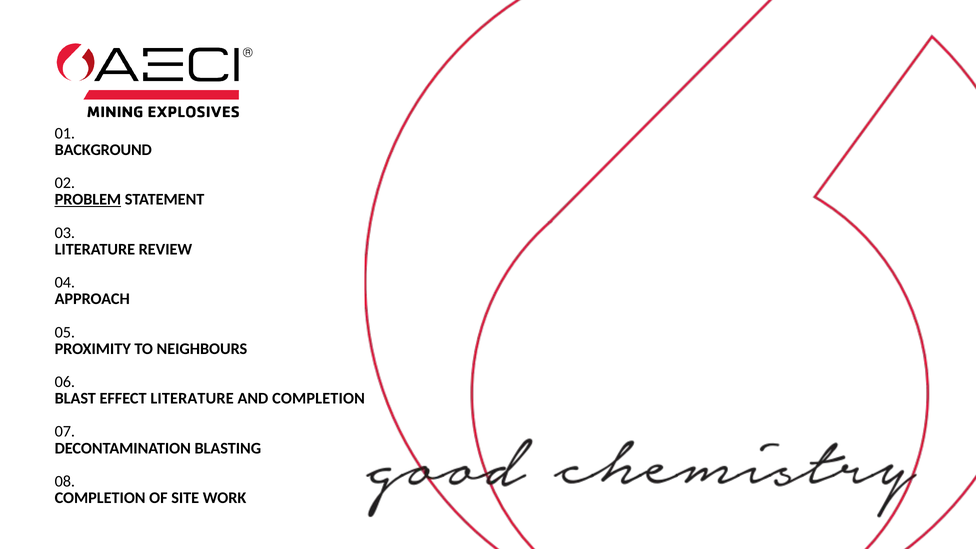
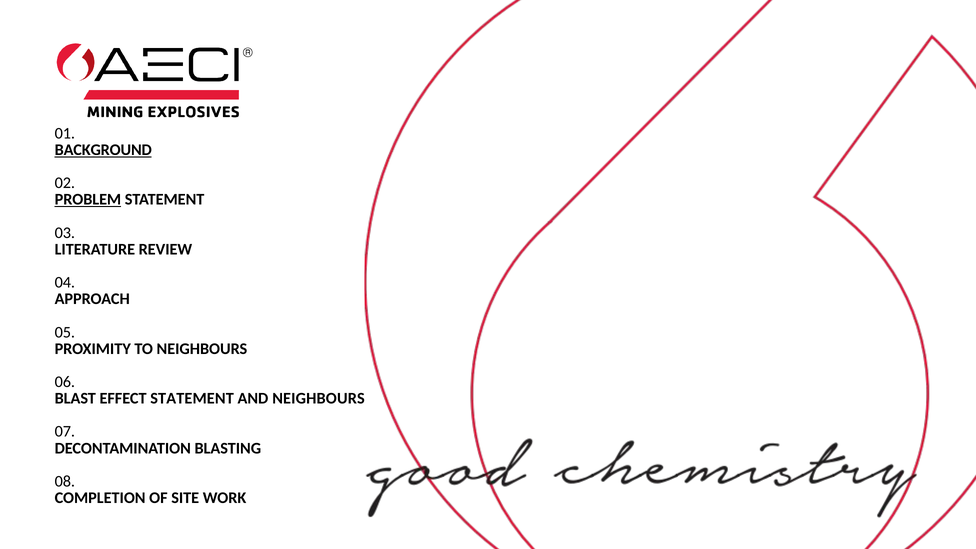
BACKGROUND underline: none -> present (103, 150)
EFFECT LITERATURE: LITERATURE -> STATEMENT (192, 398)
AND COMPLETION: COMPLETION -> NEIGHBOURS (319, 398)
